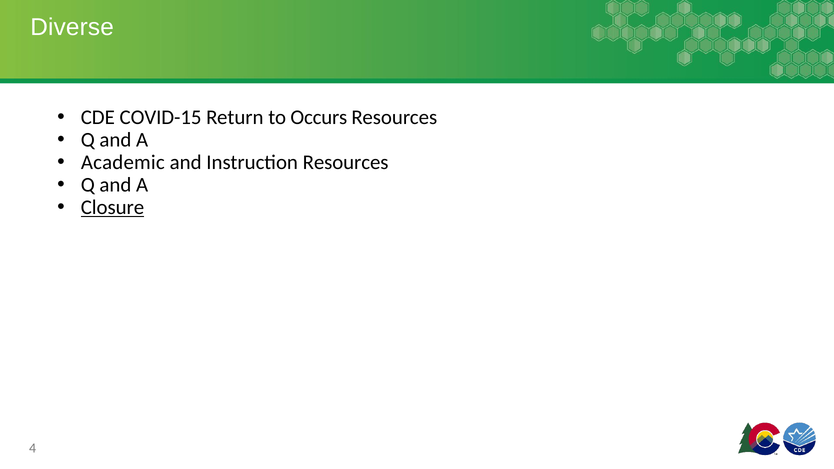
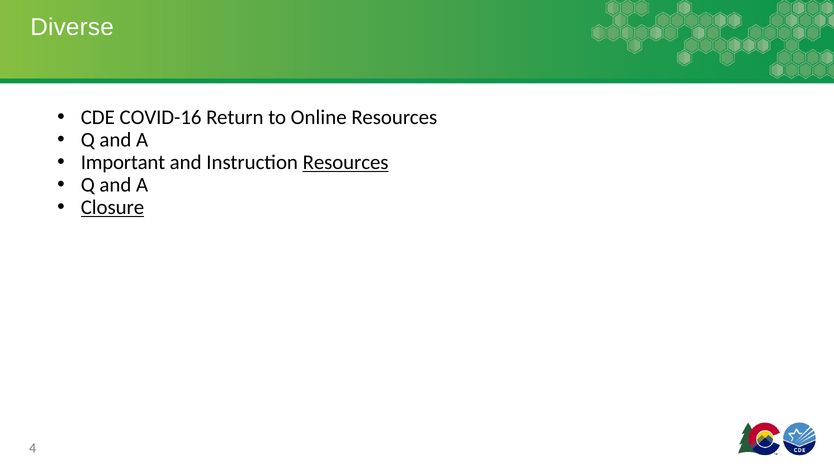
COVID-15: COVID-15 -> COVID-16 (161, 117)
Occurs: Occurs -> Online (319, 117)
Academic: Academic -> Important (123, 162)
Resources underline: none -> present (346, 162)
